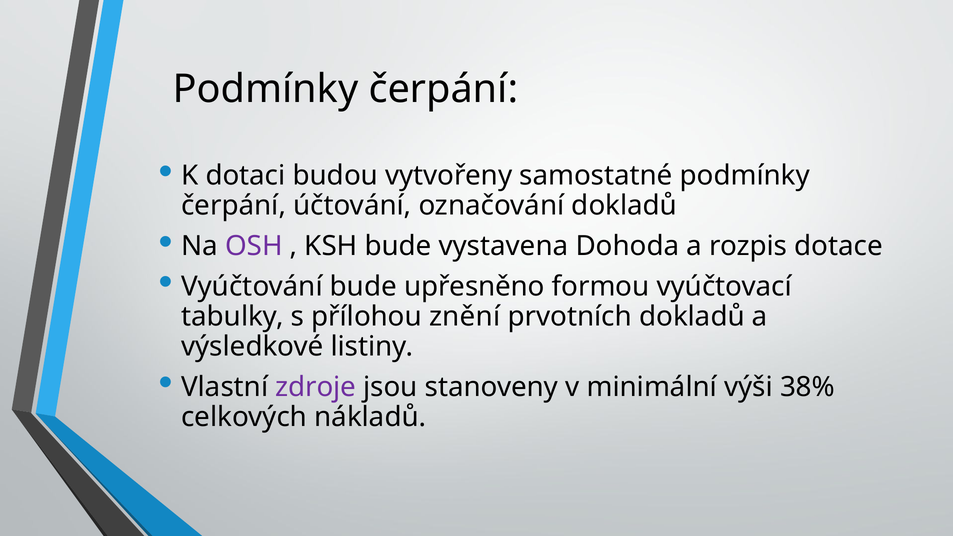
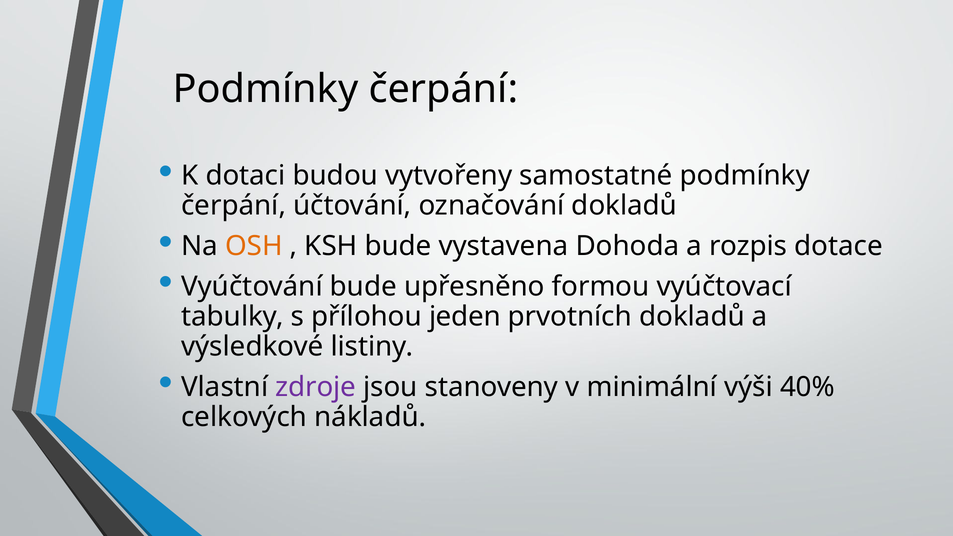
OSH colour: purple -> orange (254, 246)
znění: znění -> jeden (465, 317)
38%: 38% -> 40% (808, 387)
